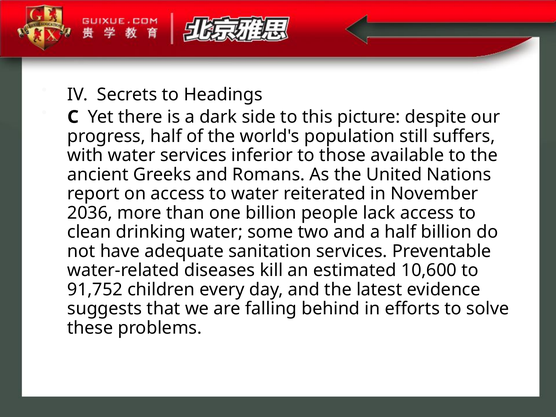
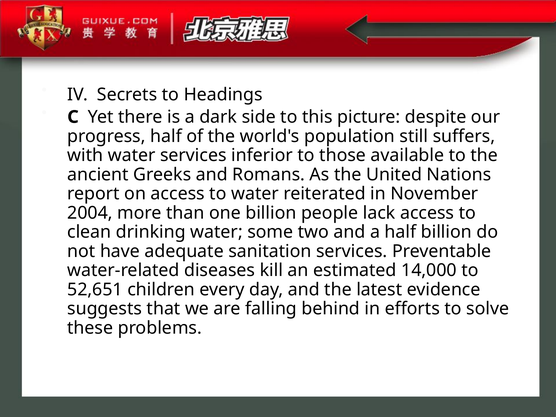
2036: 2036 -> 2004 (90, 213)
10,600: 10,600 -> 14,000 (429, 270)
91,752: 91,752 -> 52,651 (95, 290)
